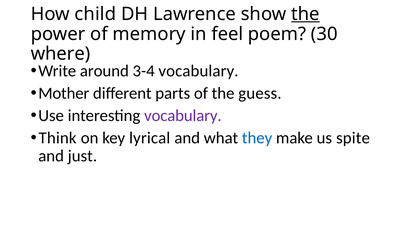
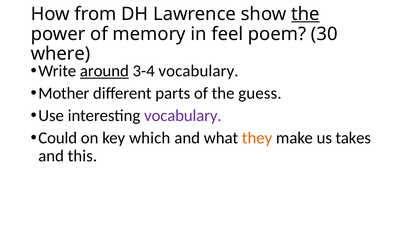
child: child -> from (96, 14)
around underline: none -> present (104, 71)
Think: Think -> Could (58, 138)
lyrical: lyrical -> which (150, 138)
they colour: blue -> orange (257, 138)
spite: spite -> takes (353, 138)
just: just -> this (82, 156)
